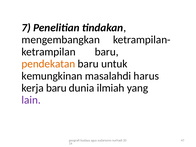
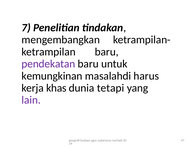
pendekatan colour: orange -> purple (48, 64)
kerja baru: baru -> khas (56, 88)
ilmiah: ilmiah -> tetapi (111, 88)
